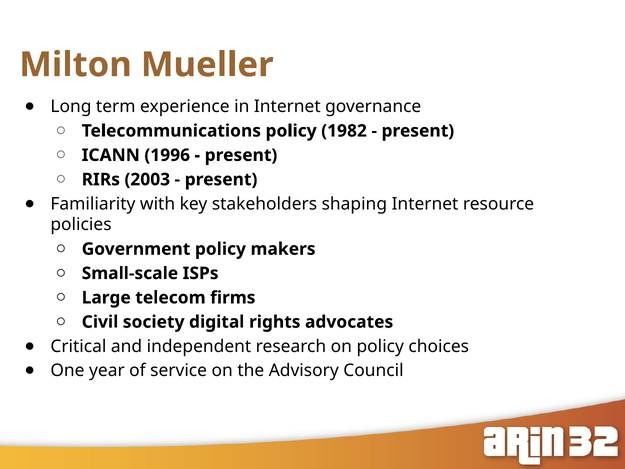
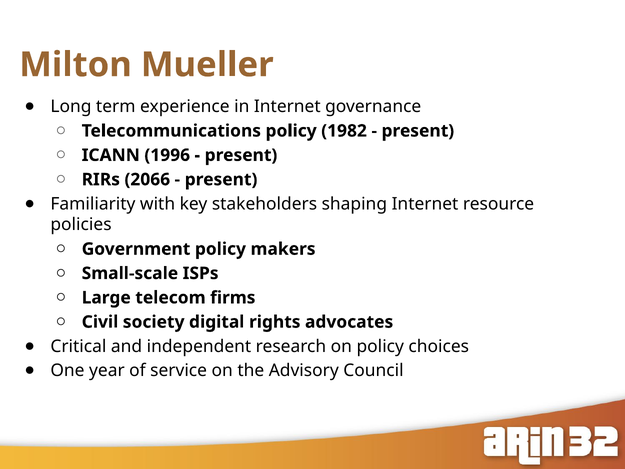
2003: 2003 -> 2066 (147, 179)
